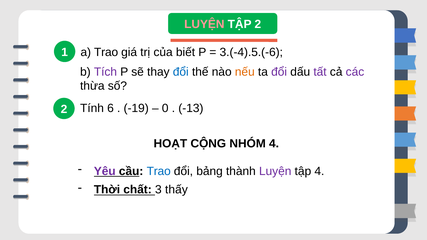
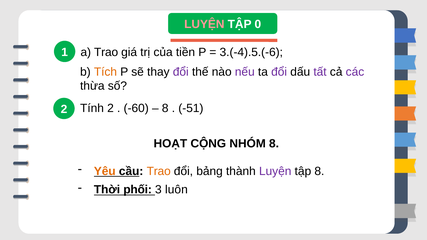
TẬP 2: 2 -> 0 (258, 24)
biết: biết -> tiền (185, 52)
Tích colour: purple -> orange (105, 72)
đổi colour: blue -> purple (181, 72)
nếu colour: orange -> purple (245, 72)
Tính 6: 6 -> 2 (110, 108)
-19: -19 -> -60 (136, 108)
0: 0 -> 8 (165, 108)
-13: -13 -> -51 (191, 108)
NHÓM 4: 4 -> 8 (274, 144)
Yêu colour: purple -> orange (105, 171)
Trao colour: blue -> orange (159, 171)
tập 4: 4 -> 8 (319, 171)
chất: chất -> phối (138, 190)
thấy: thấy -> luôn (176, 190)
